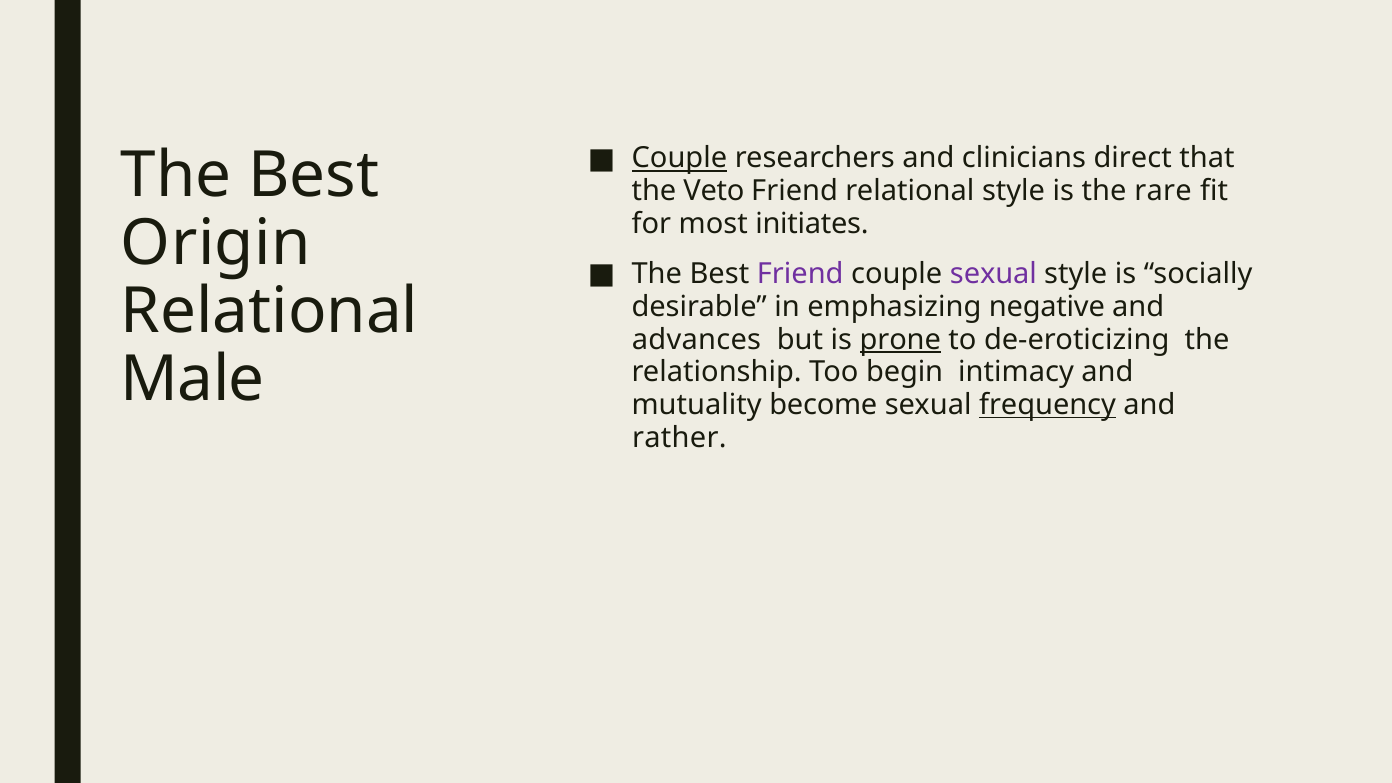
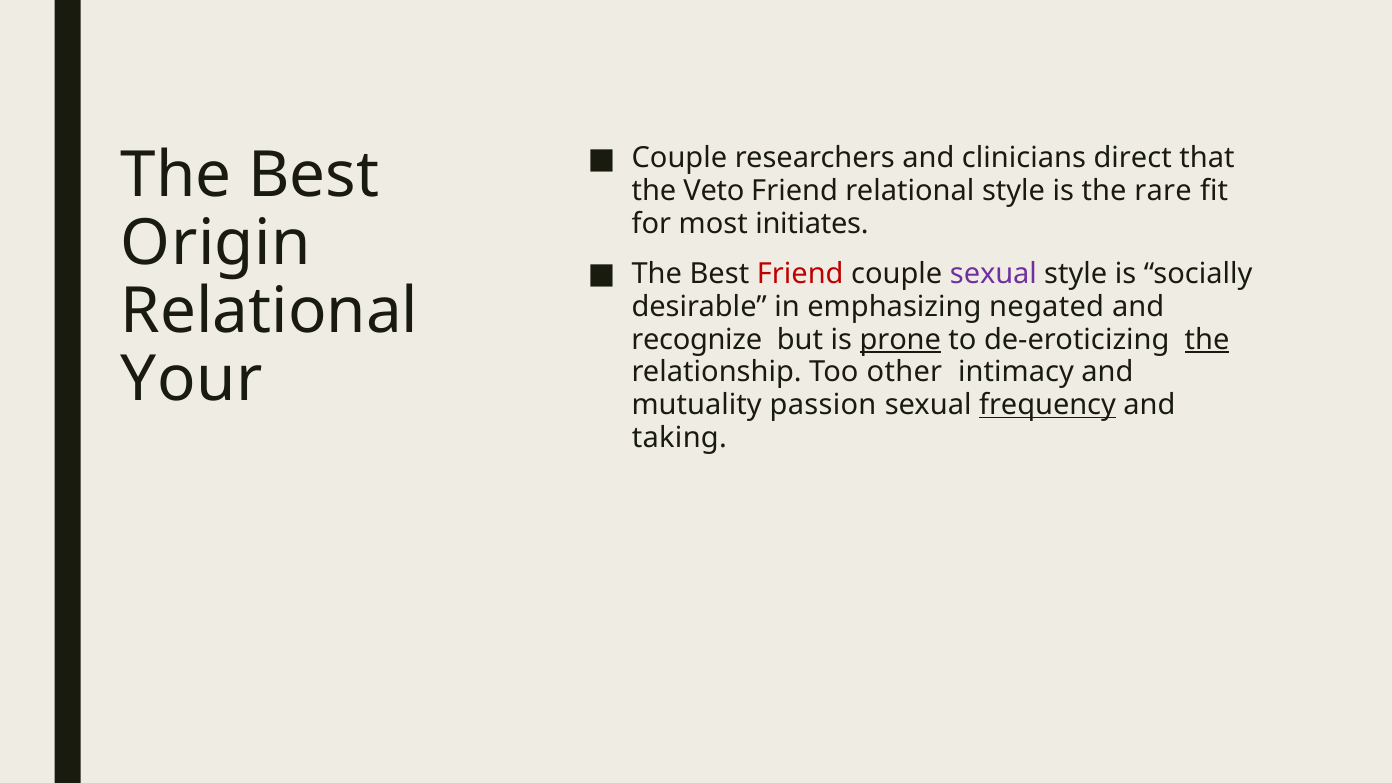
Couple underline: present -> none (679, 158)
Friend colour: purple -> red (800, 274)
negative: negative -> negated (1047, 307)
advances: advances -> recognize (697, 339)
the underline: none -> present (1207, 339)
Male: Male -> Your (192, 380)
begin: begin -> other (904, 372)
become: become -> passion (823, 405)
rather: rather -> taking (679, 438)
